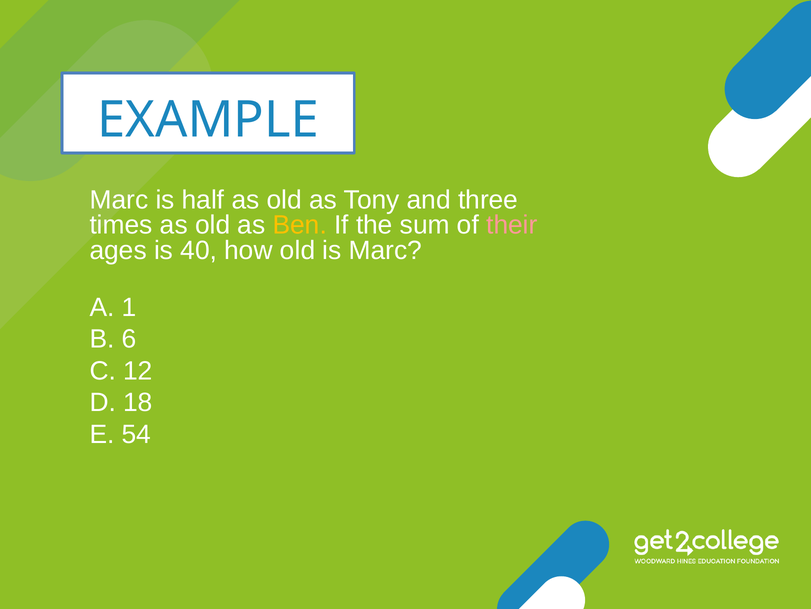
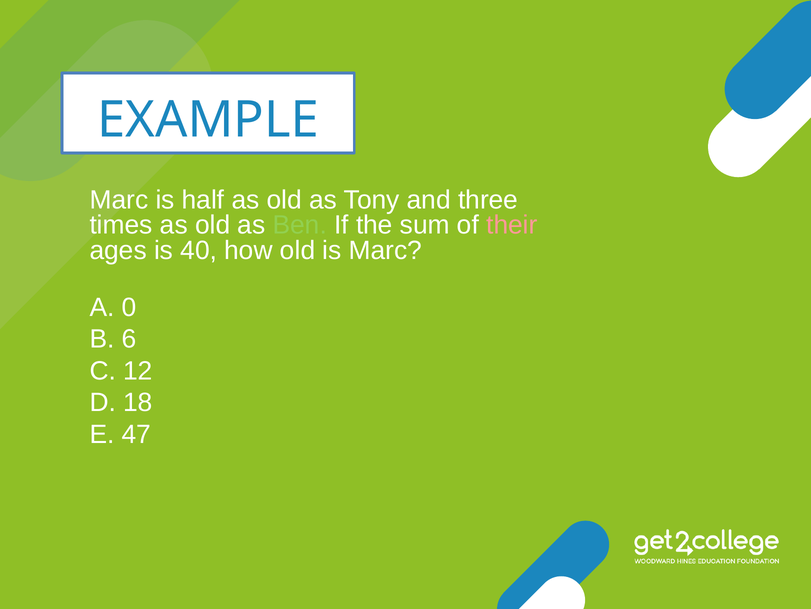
Ben colour: yellow -> light green (300, 225)
1: 1 -> 0 (129, 307)
54: 54 -> 47 (136, 434)
